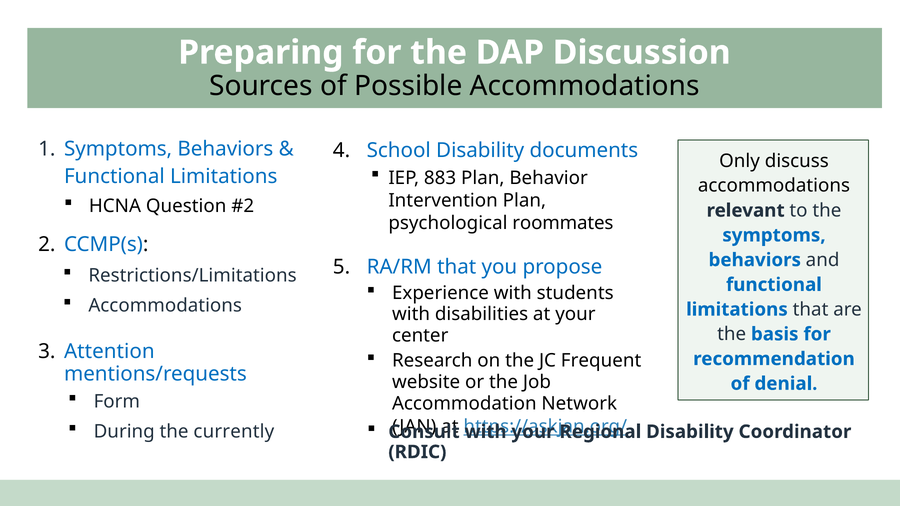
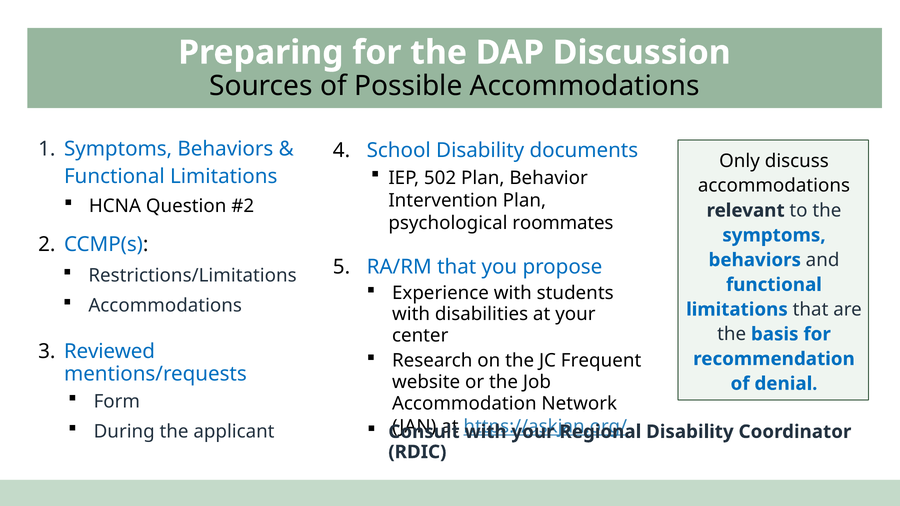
883: 883 -> 502 (440, 178)
Attention: Attention -> Reviewed (109, 352)
currently: currently -> applicant (234, 432)
